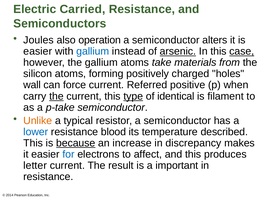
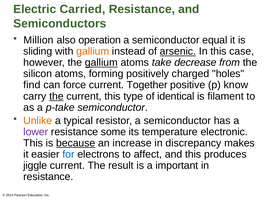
Joules: Joules -> Million (39, 40)
alters: alters -> equal (215, 40)
easier: easier -> sliding (38, 51)
gallium colour: blue -> orange (93, 51)
case underline: present -> none (242, 51)
gallium underline: none -> present (101, 63)
materials: materials -> decrease (195, 63)
wall: wall -> find (32, 85)
Referred: Referred -> Together (147, 85)
when: when -> know (236, 85)
type underline: present -> none (133, 96)
lower colour: blue -> purple (36, 132)
blood: blood -> some (113, 132)
described: described -> electronic (224, 132)
letter: letter -> jiggle (35, 166)
